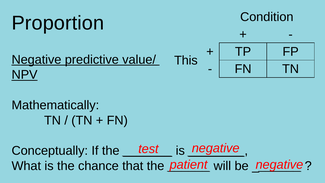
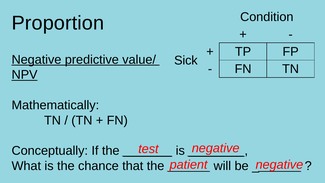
This: This -> Sick (186, 60)
